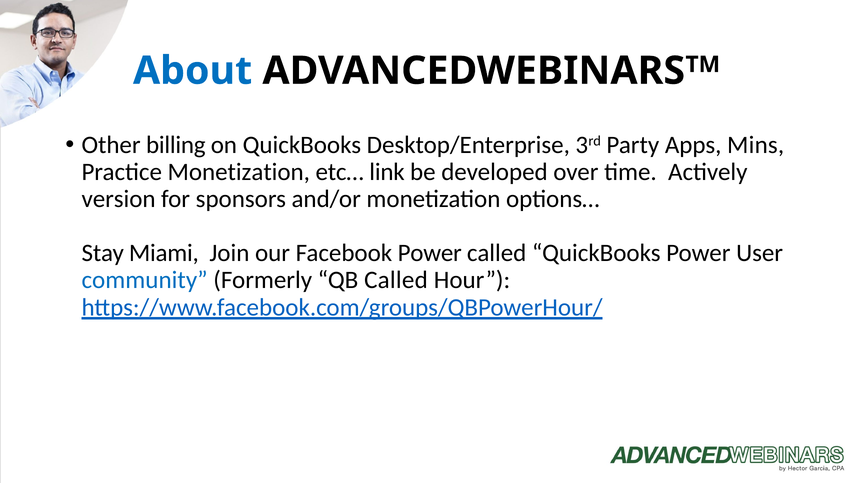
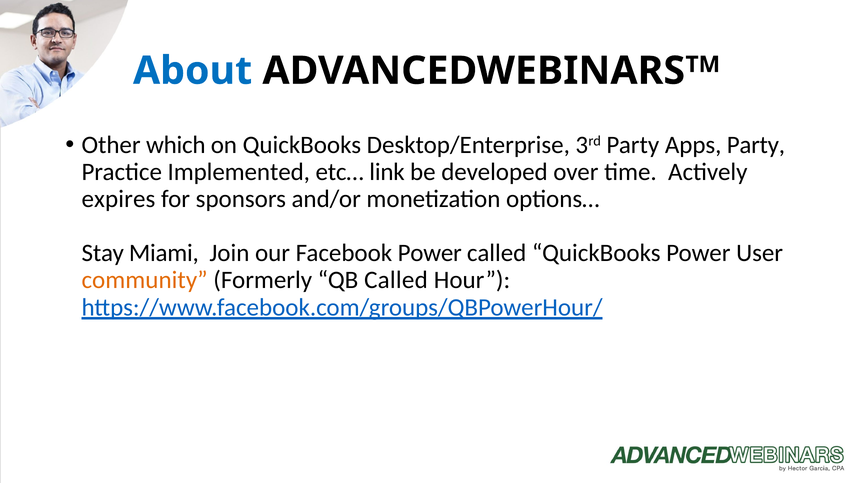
billing: billing -> which (176, 145)
Apps Mins: Mins -> Party (756, 145)
Practice Monetization: Monetization -> Implemented (239, 172)
version: version -> expires (118, 199)
community colour: blue -> orange (145, 280)
